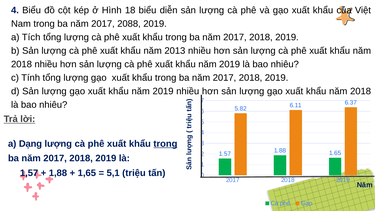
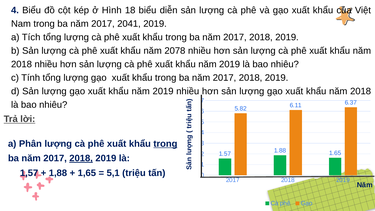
2088: 2088 -> 2041 (129, 24)
2013: 2013 -> 2078 (175, 51)
Dạng: Dạng -> Phân (30, 144)
2018 underline: none -> present (81, 158)
